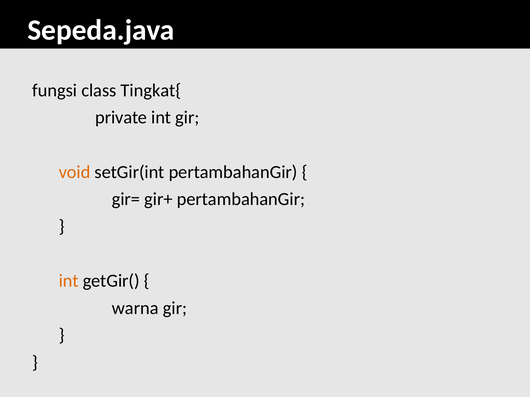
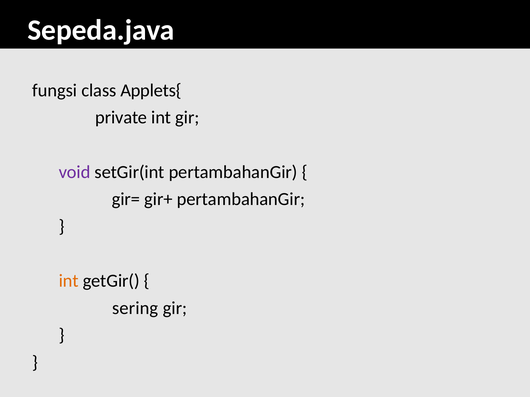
Tingkat{: Tingkat{ -> Applets{ (151, 90)
void colour: orange -> purple (75, 172)
warna: warna -> sering (135, 308)
